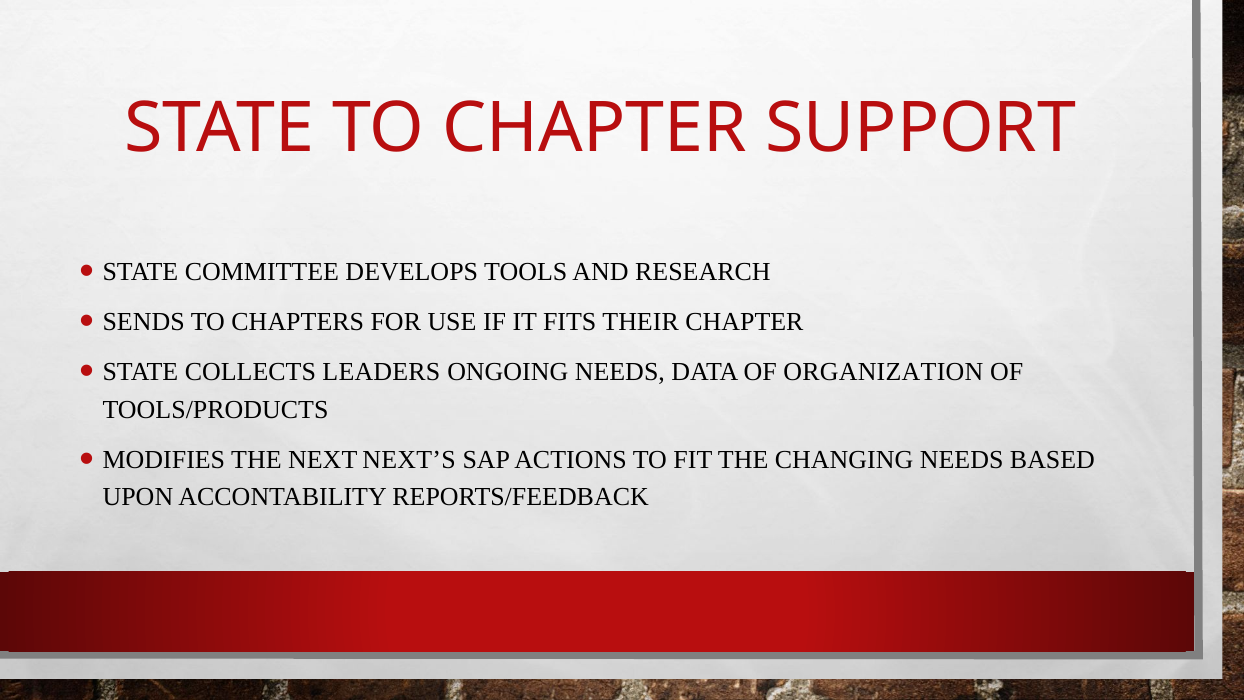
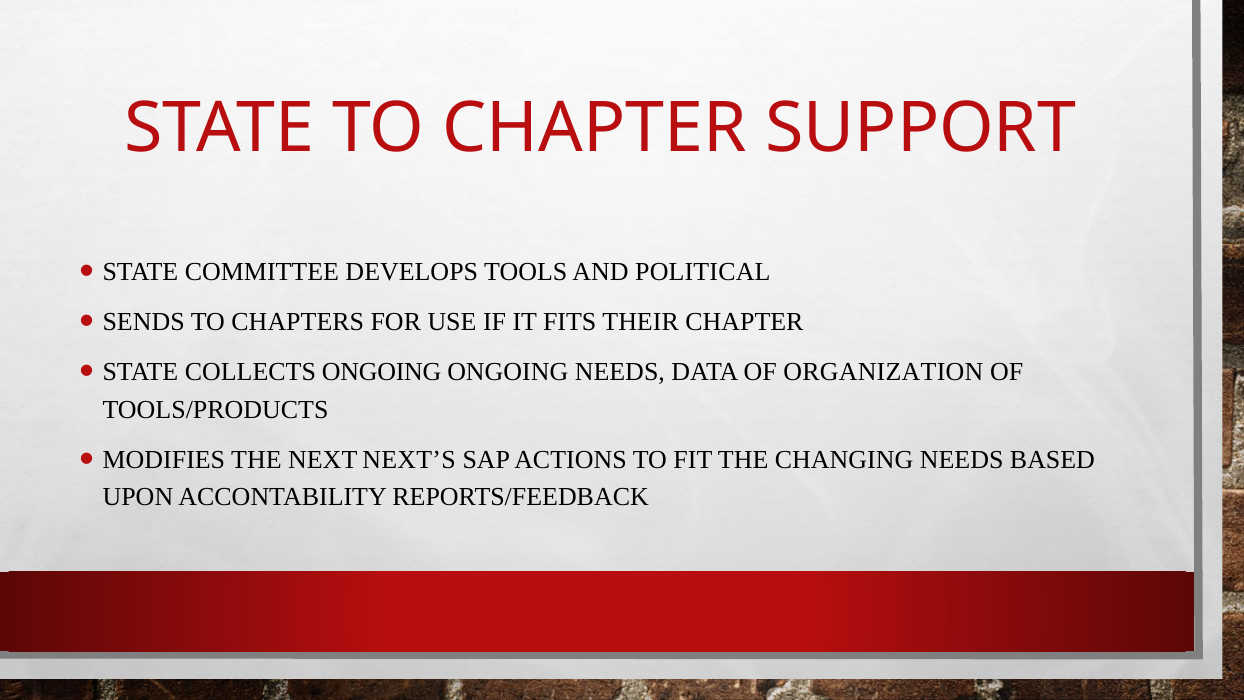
RESEARCH: RESEARCH -> POLITICAL (703, 272)
COLLECTS LEADERS: LEADERS -> ONGOING (382, 372)
